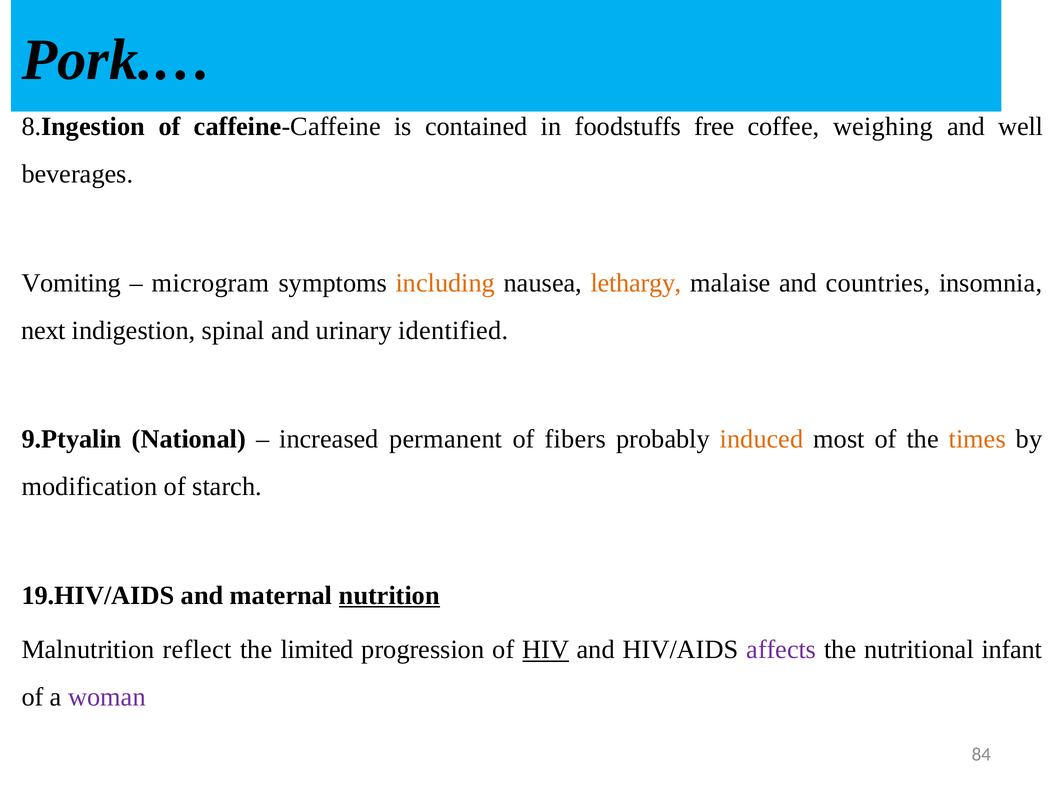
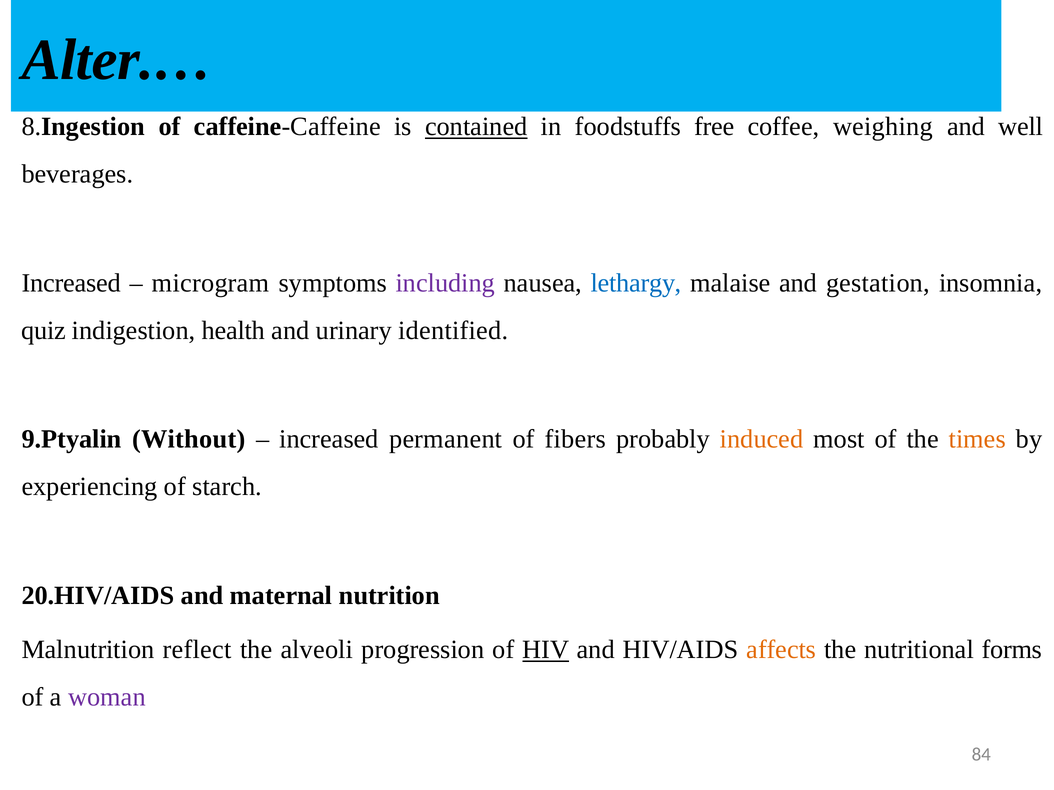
Pork.…: Pork.… -> Alter.… (117, 60)
contained underline: none -> present (476, 127)
Vomiting: Vomiting -> Increased (71, 283)
including colour: orange -> purple (445, 283)
lethargy colour: orange -> blue (636, 283)
countries: countries -> gestation (878, 283)
next: next -> quiz (44, 331)
spinal: spinal -> health (233, 331)
National: National -> Without (189, 439)
modification: modification -> experiencing (89, 487)
19.HIV/AIDS: 19.HIV/AIDS -> 20.HIV/AIDS (98, 596)
nutrition underline: present -> none (389, 596)
limited: limited -> alveoli (317, 650)
affects colour: purple -> orange (781, 650)
infant: infant -> forms (1012, 650)
